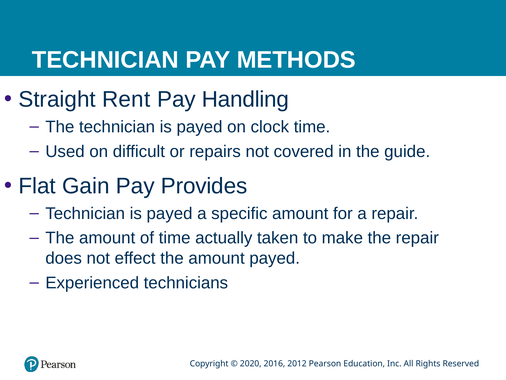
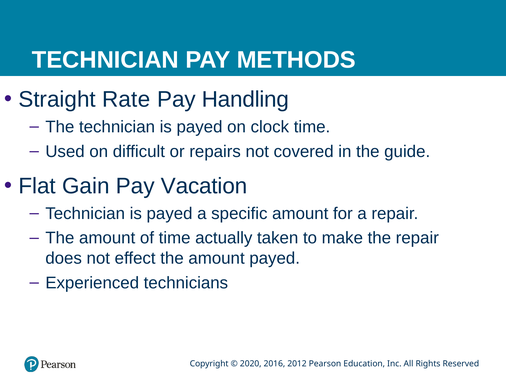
Rent: Rent -> Rate (126, 99)
Provides: Provides -> Vacation (204, 186)
